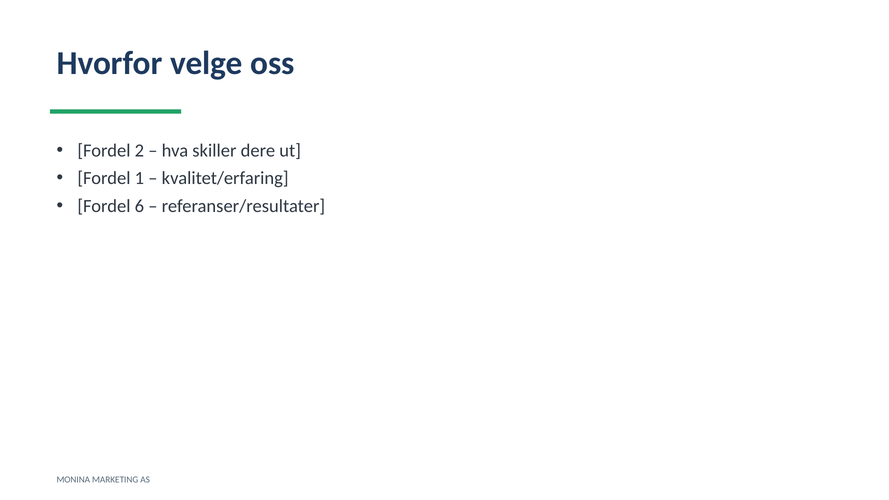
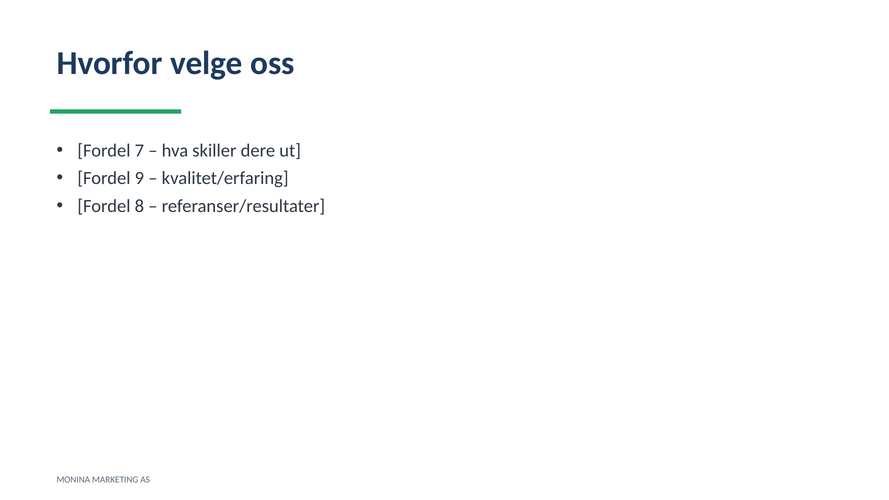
2: 2 -> 7 (139, 151)
1: 1 -> 9 (139, 178)
6: 6 -> 8 (139, 206)
